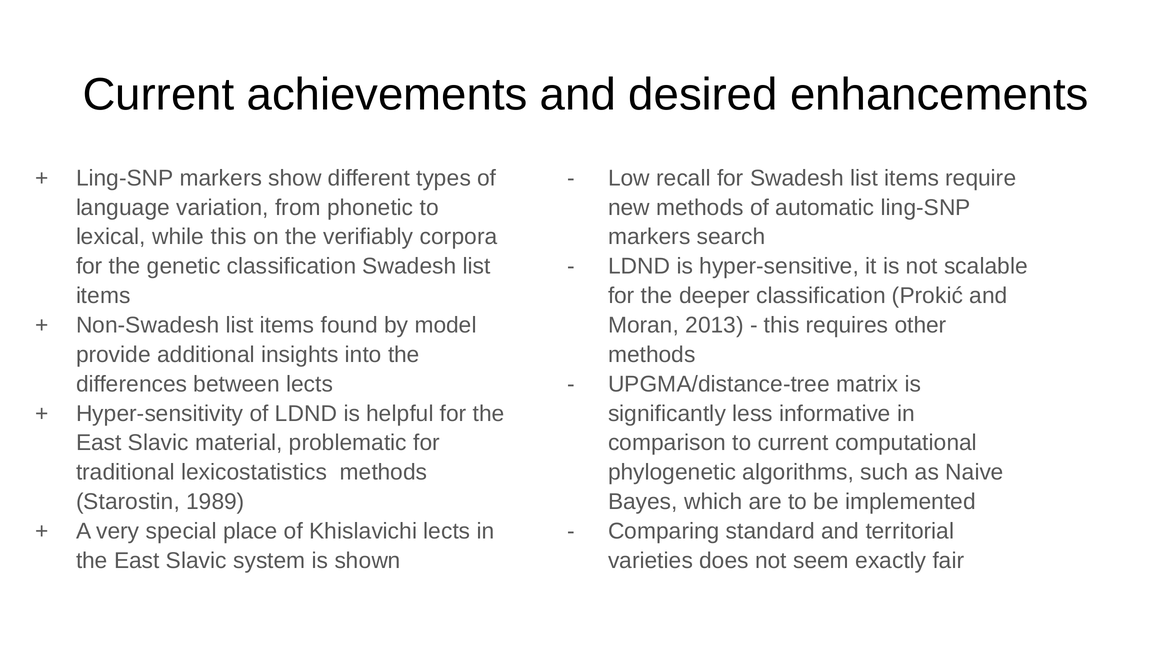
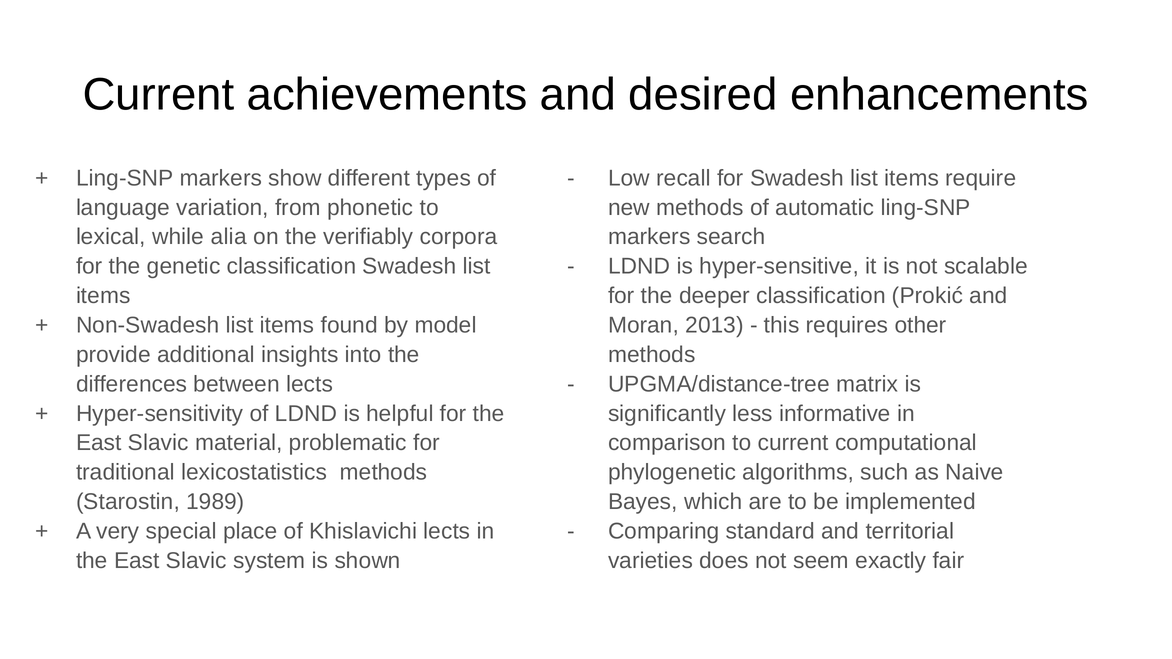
while this: this -> alia (229, 237)
